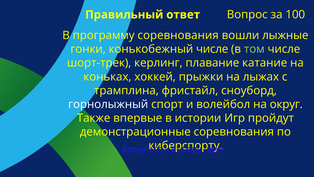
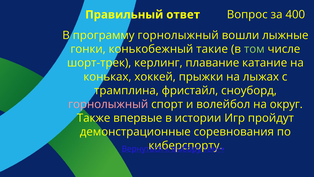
100: 100 -> 400 (295, 15)
программу соревнования: соревнования -> горнолыжный (178, 35)
конькобежный числе: числе -> такие (212, 49)
горнолыжный colour: white -> pink (108, 104)
